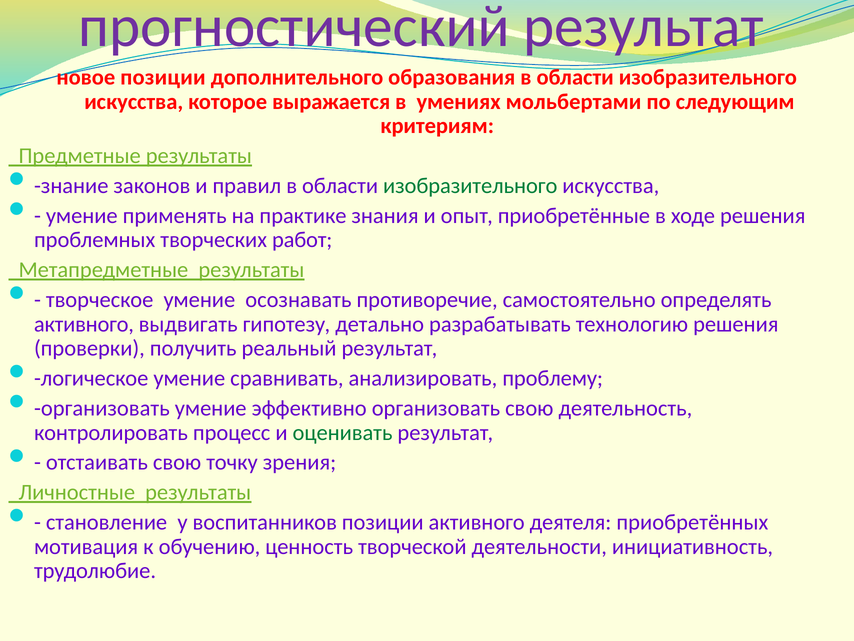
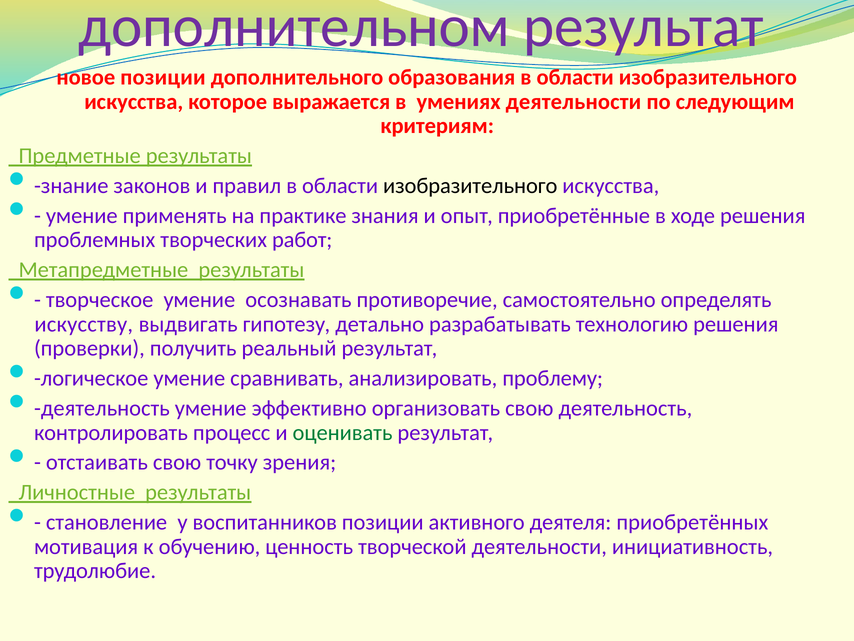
прогностический: прогностический -> дополнительном (294, 26)
умениях мольбертами: мольбертами -> деятельности (573, 102)
изобразительного colour: green -> black (470, 186)
активного: активного -> искусству (84, 324)
организовать: организовать -> деятельность (102, 408)
